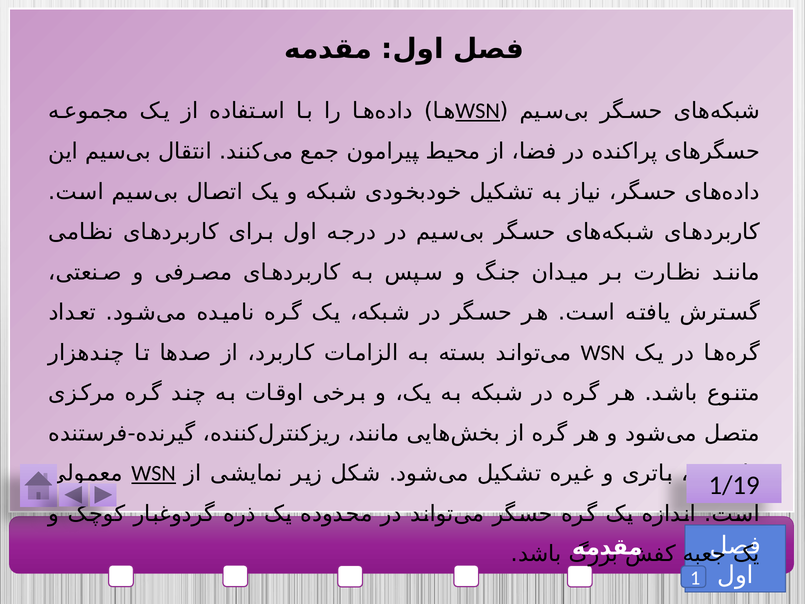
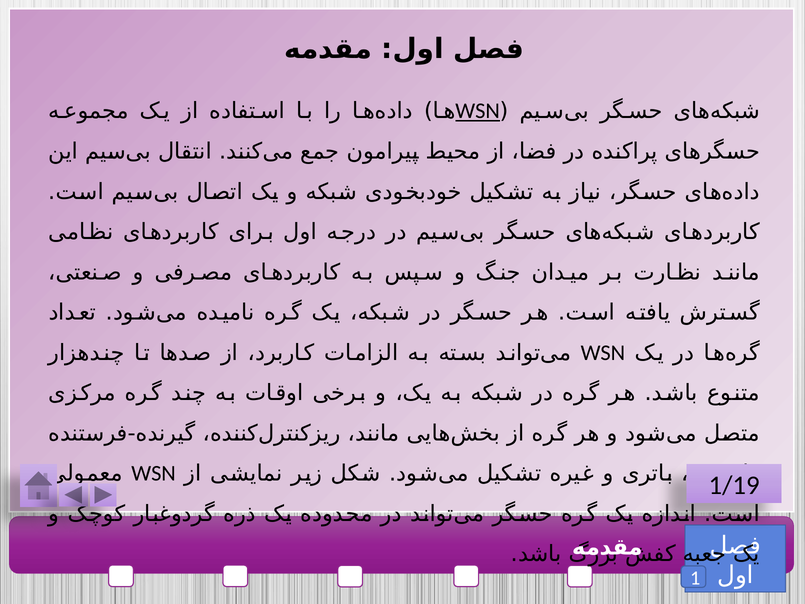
WSN underline: present -> none (154, 473)
